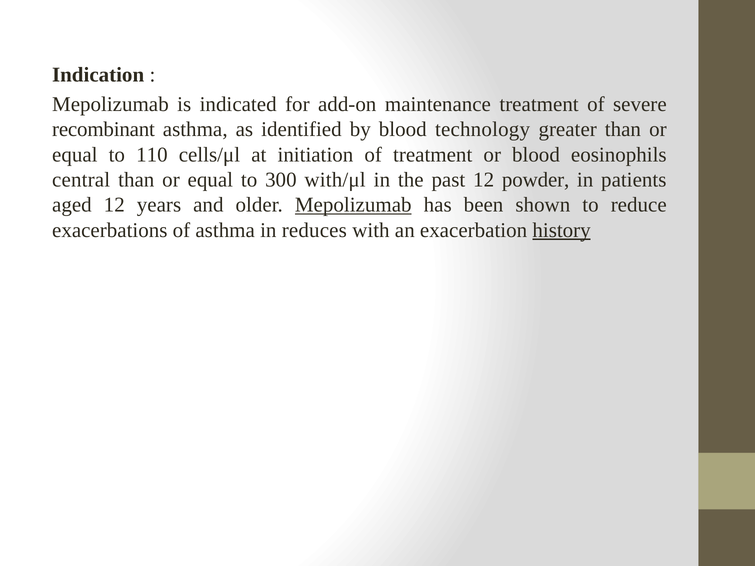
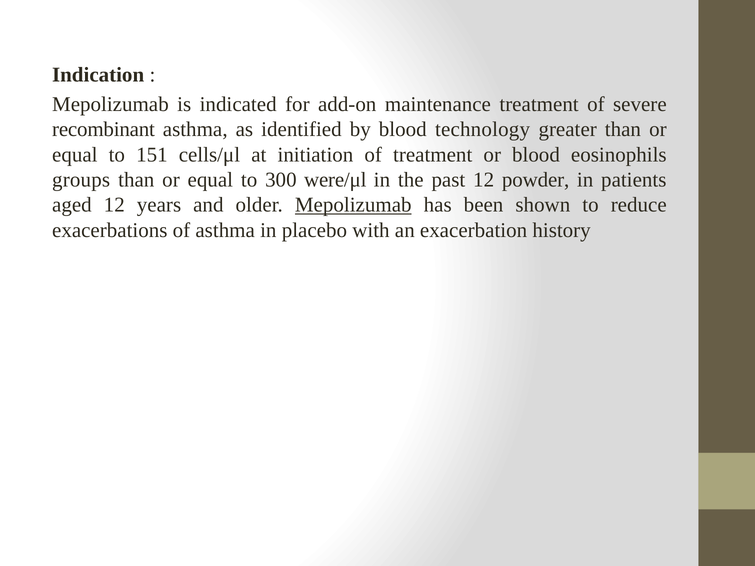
110: 110 -> 151 (152, 155)
central: central -> groups (81, 180)
with/μl: with/μl -> were/μl (335, 180)
reduces: reduces -> placebo (314, 230)
history underline: present -> none (562, 230)
